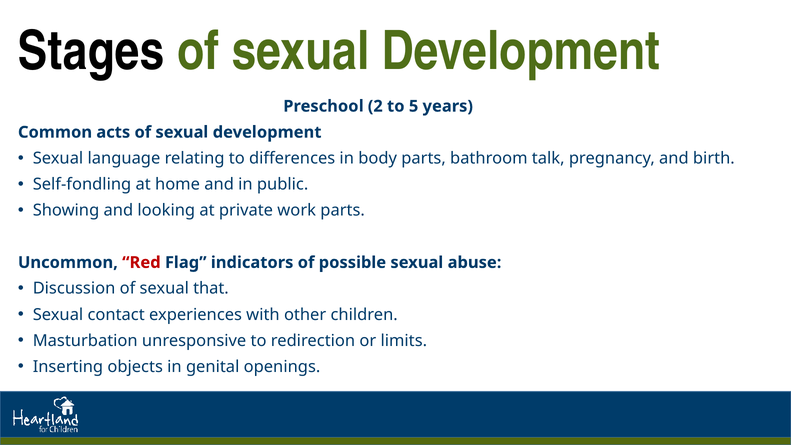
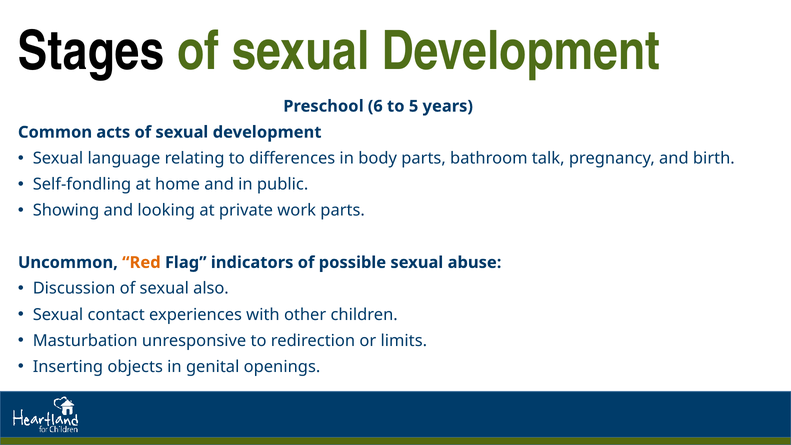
2: 2 -> 6 (375, 106)
Red colour: red -> orange (141, 262)
that: that -> also (211, 288)
